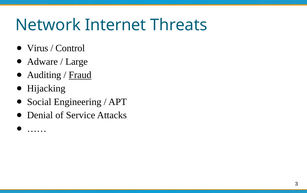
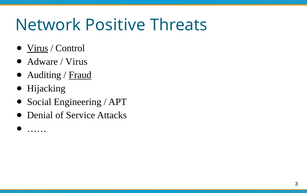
Internet: Internet -> Positive (115, 25)
Virus underline: none -> present (38, 48)
Large: Large -> Virus (76, 62)
